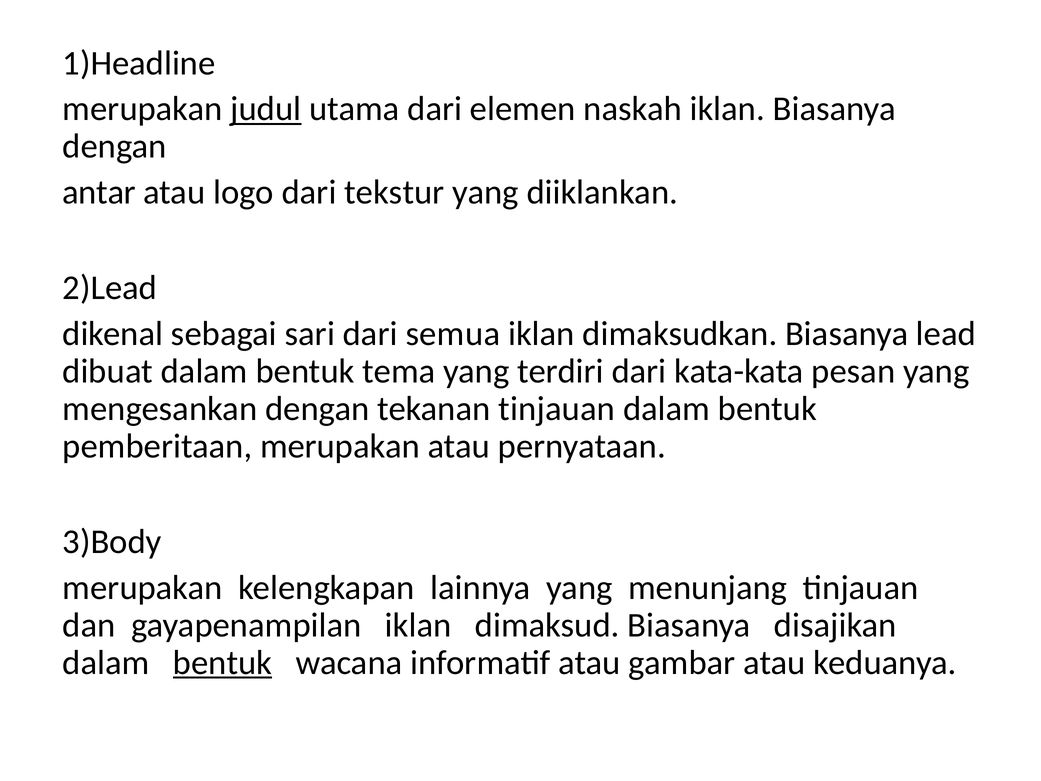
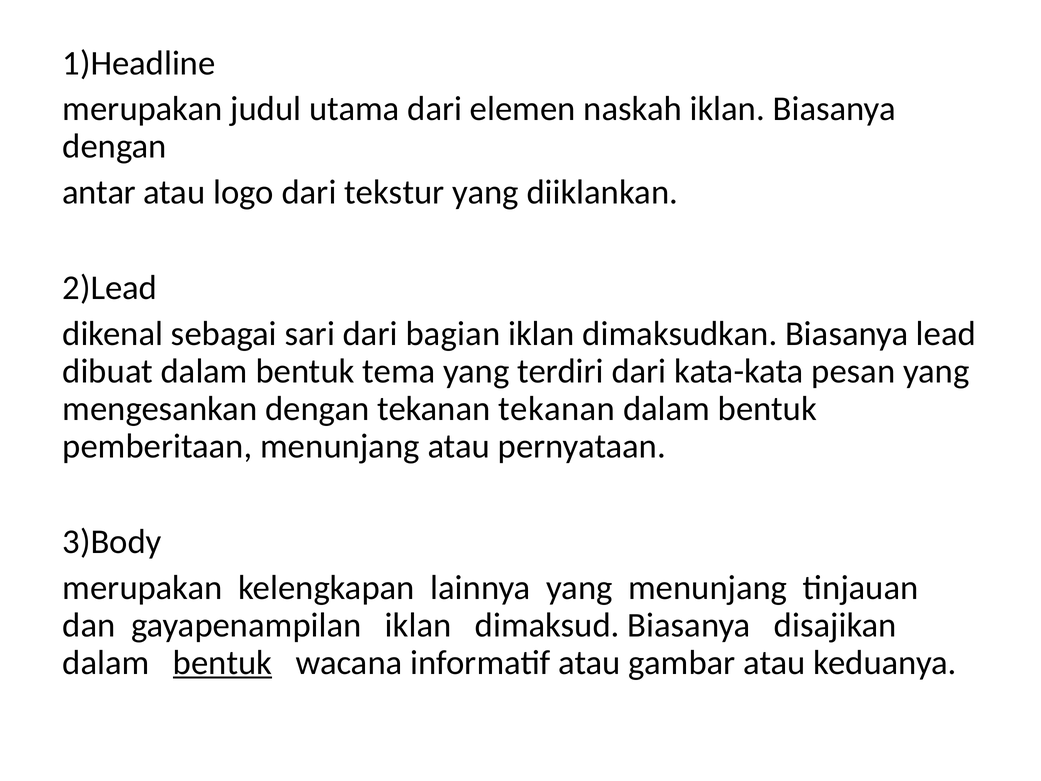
judul underline: present -> none (266, 109)
semua: semua -> bagian (453, 334)
tekanan tinjauan: tinjauan -> tekanan (557, 409)
pemberitaan merupakan: merupakan -> menunjang (340, 446)
